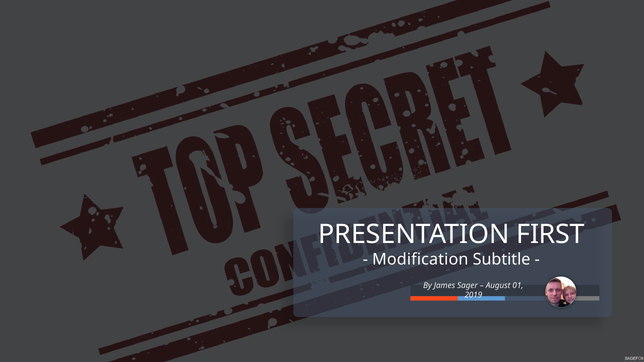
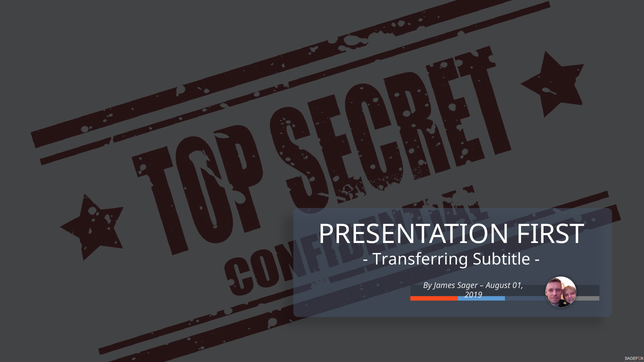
Modification: Modification -> Transferring (420, 260)
